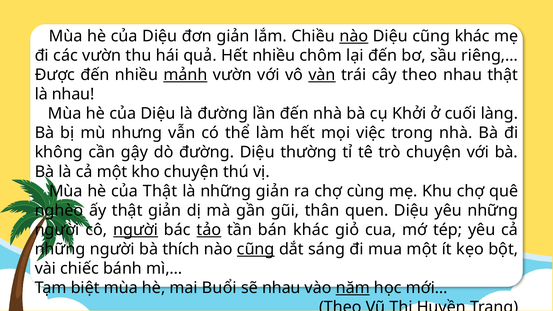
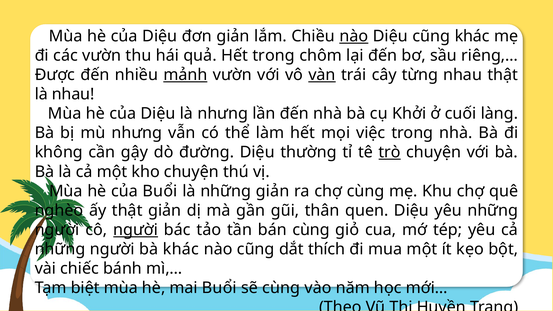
Hết nhiều: nhiều -> trong (274, 56)
cây theo: theo -> từng (420, 75)
là đường: đường -> nhưng (223, 114)
trò underline: none -> present (390, 152)
của Thật: Thật -> Buổi (160, 191)
tảo underline: present -> none (209, 230)
bán khác: khác -> cùng (311, 230)
bà thích: thích -> khác (181, 249)
cũng underline: present -> none (256, 249)
sáng: sáng -> thích (327, 249)
sẽ nhau: nhau -> cùng (281, 288)
năm underline: present -> none (353, 288)
